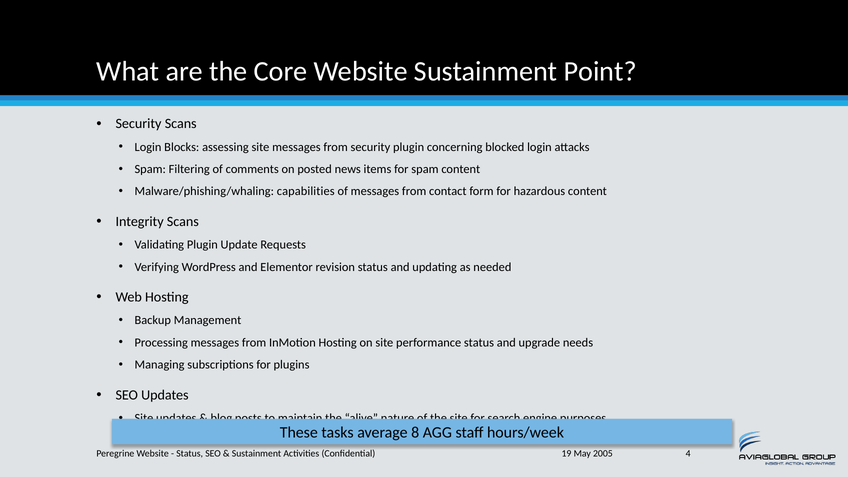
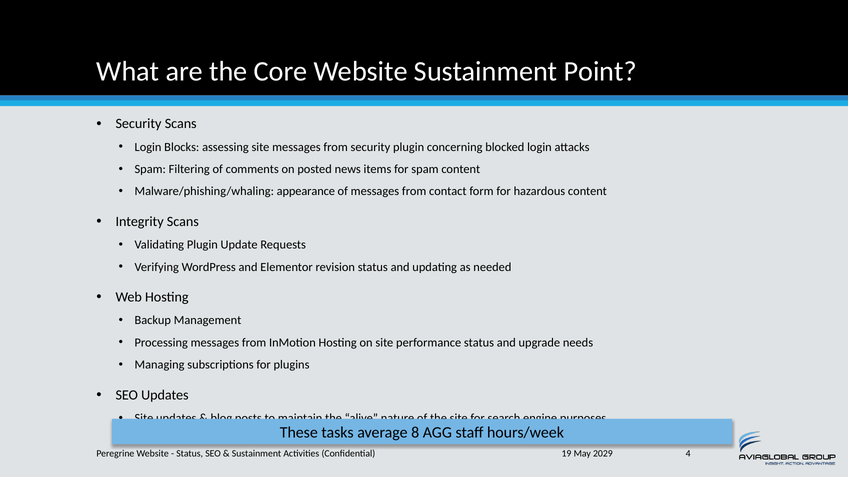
capabilities: capabilities -> appearance (306, 191)
2005: 2005 -> 2029 (603, 454)
